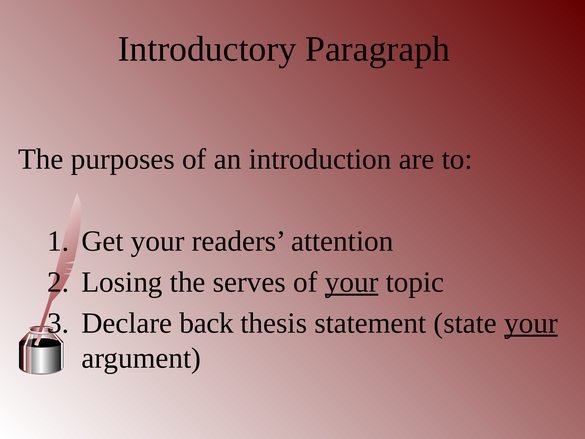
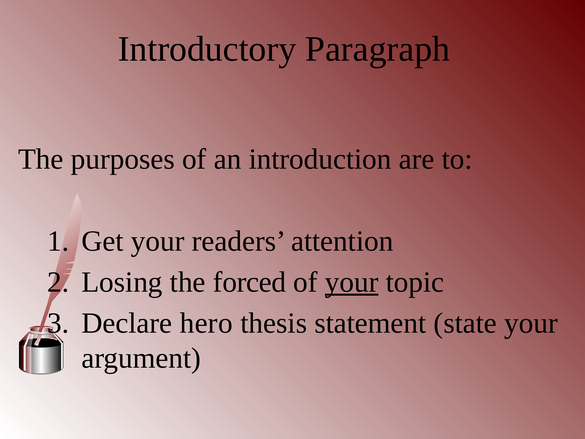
serves: serves -> forced (250, 282)
back: back -> hero (206, 323)
your underline: present -> none (531, 323)
